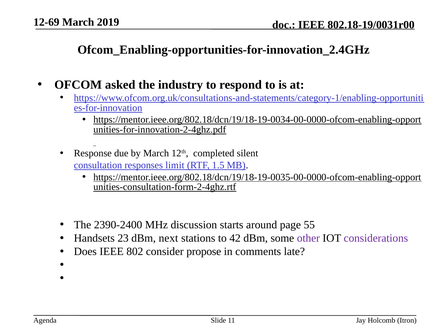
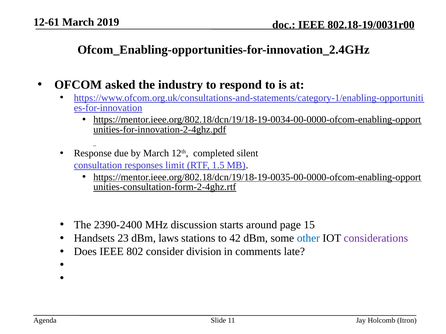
12-69: 12-69 -> 12-61 (46, 22)
55: 55 -> 15 (309, 225)
next: next -> laws (169, 239)
other colour: purple -> blue (308, 239)
propose: propose -> division (204, 252)
